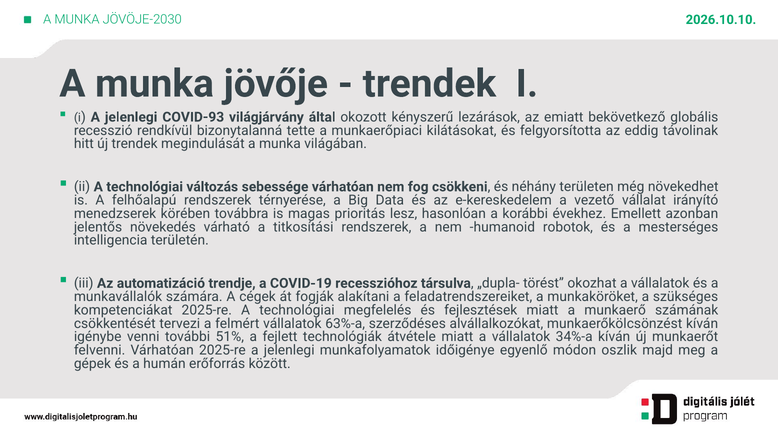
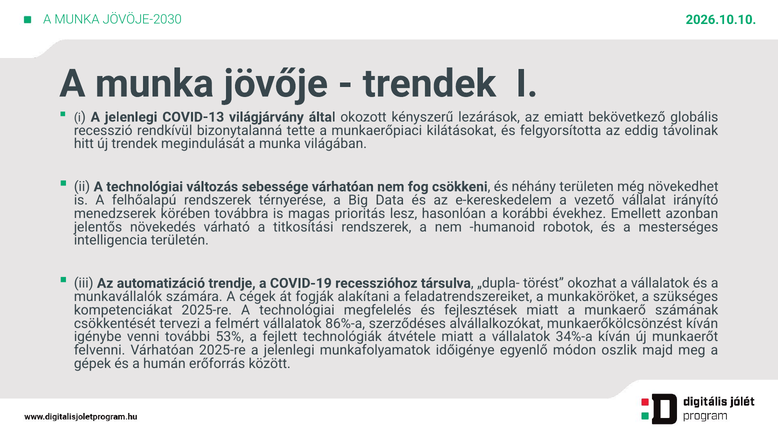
COVID-93: COVID-93 -> COVID-13 (193, 117)
63%-a: 63%-a -> 86%-a (345, 323)
51%: 51% -> 53% (230, 337)
